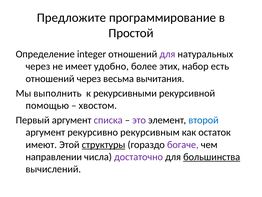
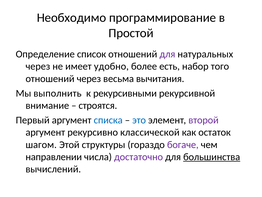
Предложите: Предложите -> Необходимо (71, 18)
integer: integer -> список (92, 54)
этих: этих -> есть (170, 66)
есть: есть -> того (220, 66)
помощью: помощью -> внимание (47, 105)
хвостом: хвостом -> строятся (98, 105)
списка colour: purple -> blue (108, 120)
это colour: purple -> blue (139, 120)
второй colour: blue -> purple (204, 120)
рекурсивным: рекурсивным -> классической (150, 132)
имеют: имеют -> шагом (41, 144)
структуры underline: present -> none (104, 144)
